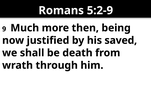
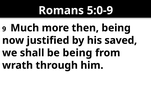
5:2-9: 5:2-9 -> 5:0-9 (100, 10)
be death: death -> being (77, 53)
